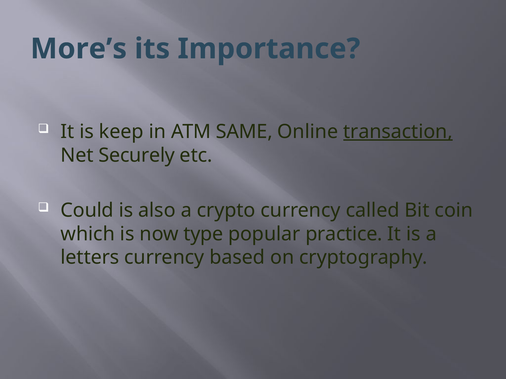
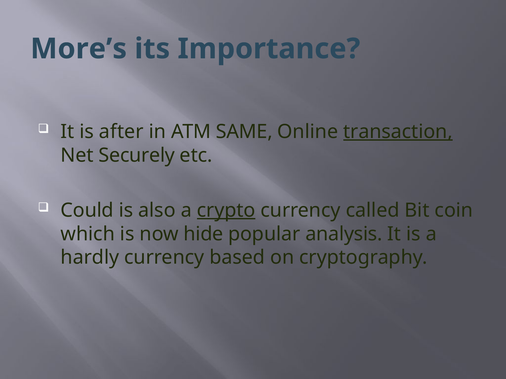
keep: keep -> after (121, 132)
crypto underline: none -> present (226, 211)
type: type -> hide (203, 234)
practice: practice -> analysis (344, 234)
letters: letters -> hardly (90, 258)
